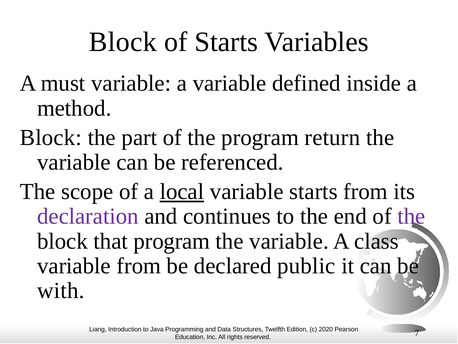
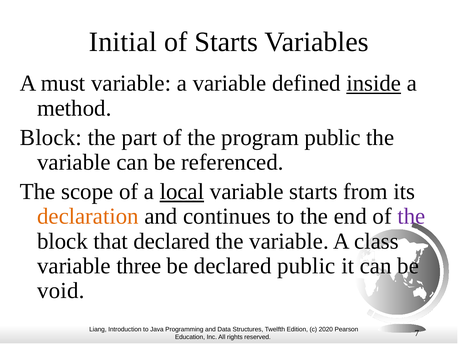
Block: Block -> Initial (123, 42)
inside underline: none -> present (374, 83)
program return: return -> public (333, 137)
declaration colour: purple -> orange (88, 216)
that program: program -> declared (172, 241)
variable from: from -> three (139, 266)
with: with -> void (61, 290)
